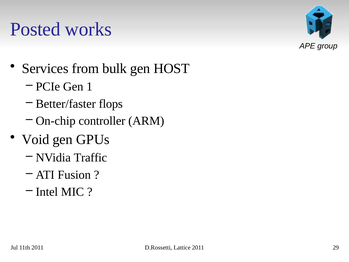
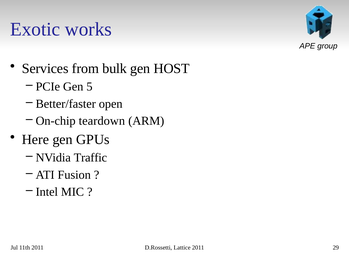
Posted: Posted -> Exotic (35, 29)
1: 1 -> 5 (89, 87)
flops: flops -> open (111, 104)
controller: controller -> teardown (102, 121)
Void: Void -> Here (35, 139)
